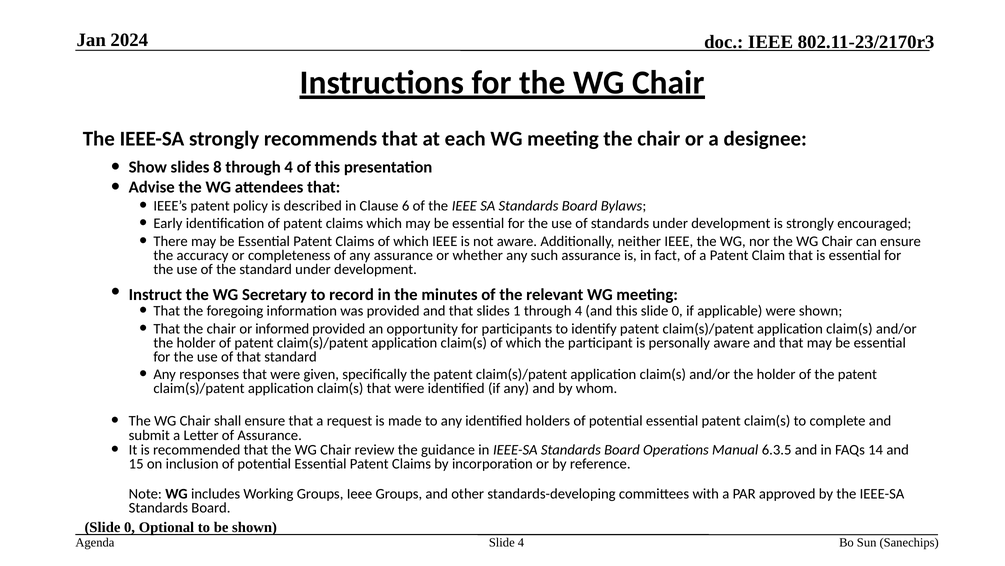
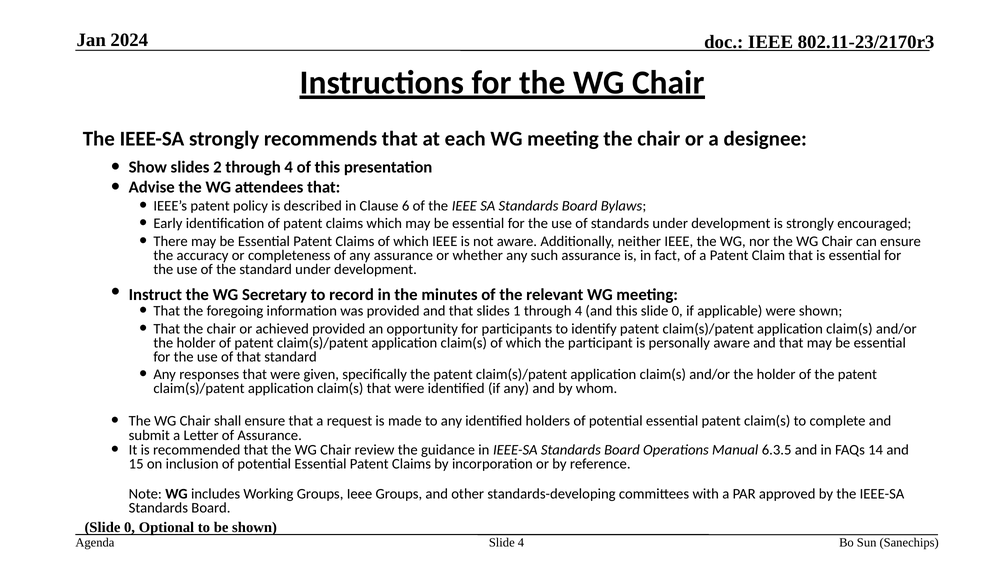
8: 8 -> 2 (217, 167)
informed: informed -> achieved (282, 328)
